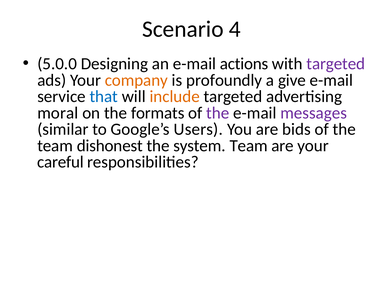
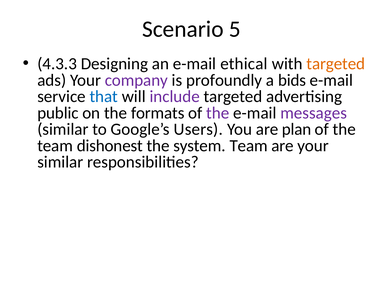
4: 4 -> 5 (235, 29)
5.0.0: 5.0.0 -> 4.3.3 (57, 64)
actions: actions -> ethical (244, 64)
targeted colour: purple -> orange (336, 64)
company colour: orange -> purple (136, 80)
give: give -> bids (292, 80)
include colour: orange -> purple (175, 96)
moral: moral -> public (58, 113)
bids: bids -> plan (297, 129)
careful: careful -> similar (60, 162)
